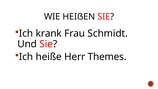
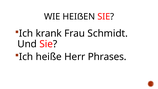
Themes: Themes -> Phrases (107, 57)
